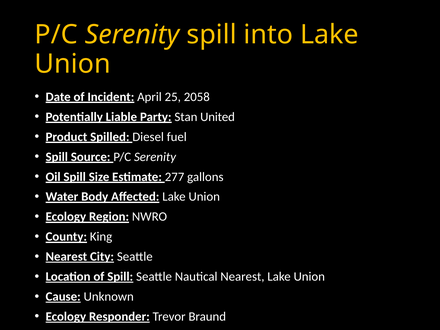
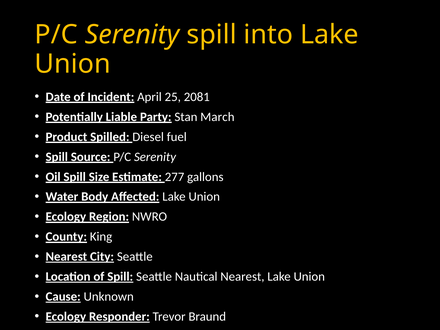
2058: 2058 -> 2081 (197, 97)
United: United -> March (217, 117)
